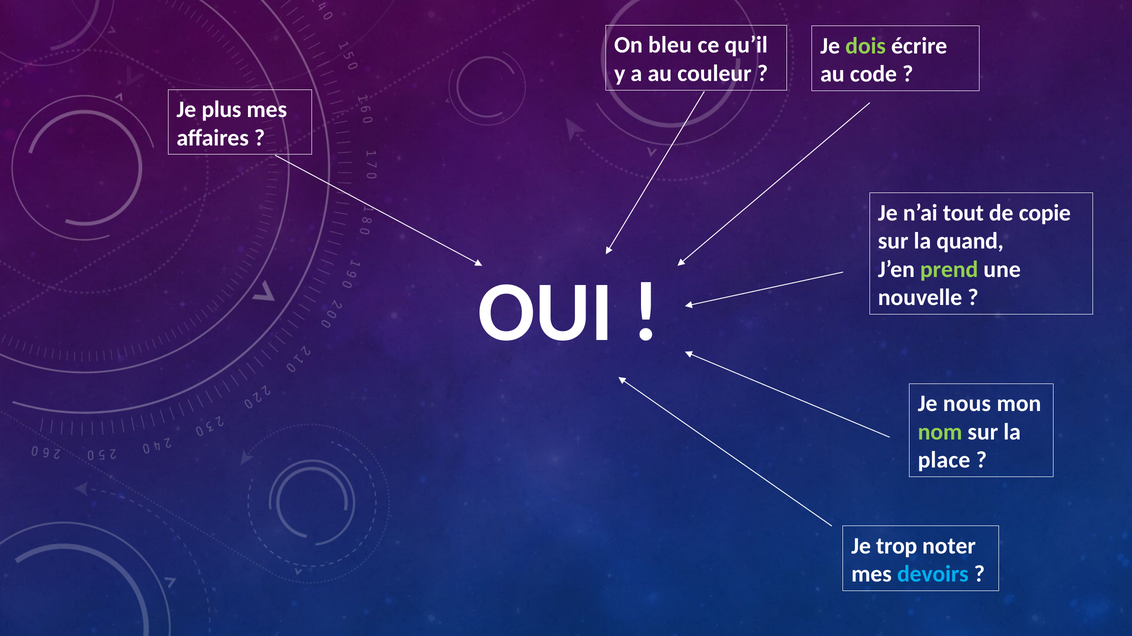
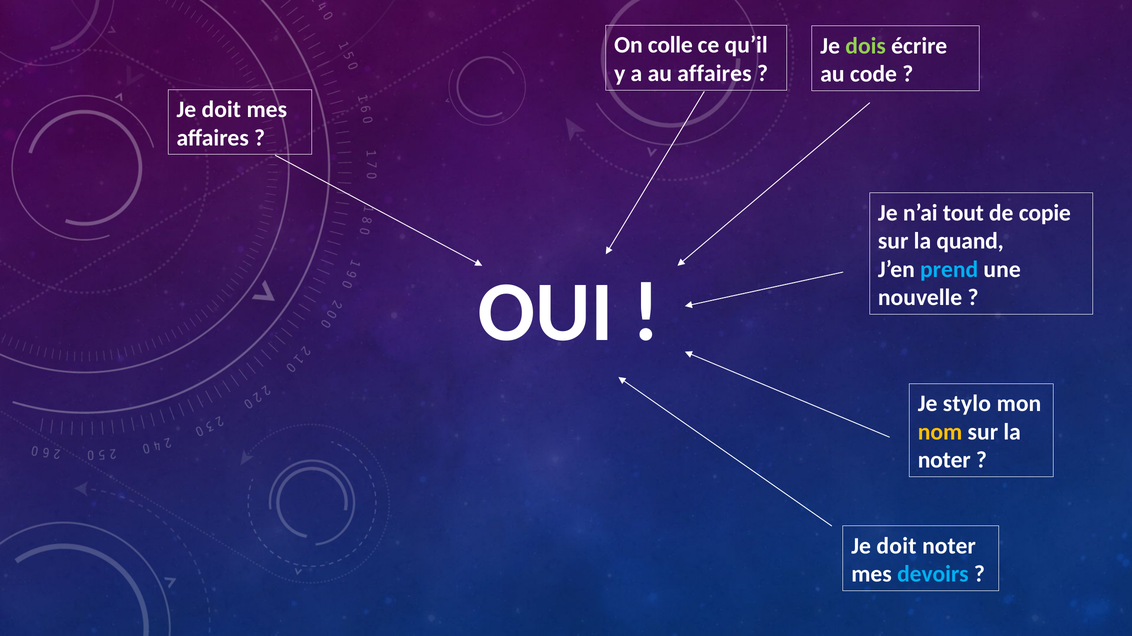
bleu: bleu -> colle (670, 45)
au couleur: couleur -> affaires (714, 73)
plus: plus -> doit (221, 110)
prend colour: light green -> light blue (949, 270)
nous: nous -> stylo (967, 404)
nom colour: light green -> yellow (940, 432)
place: place -> noter (944, 461)
trop: trop -> doit (896, 546)
